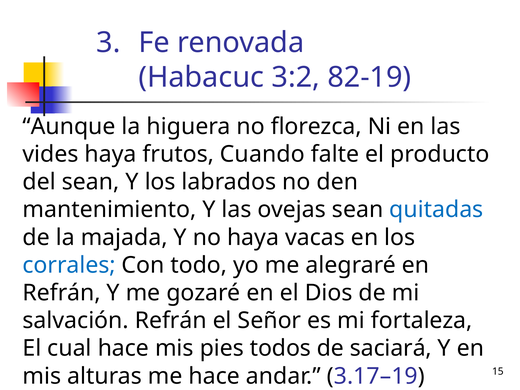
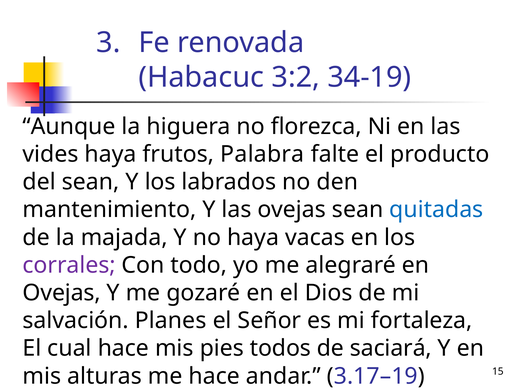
82-19: 82-19 -> 34-19 (369, 77)
Cuando: Cuando -> Palabra (262, 154)
corrales colour: blue -> purple (69, 265)
Refrán: Refrán -> Ovejas (62, 293)
salvación Refrán: Refrán -> Planes (171, 321)
